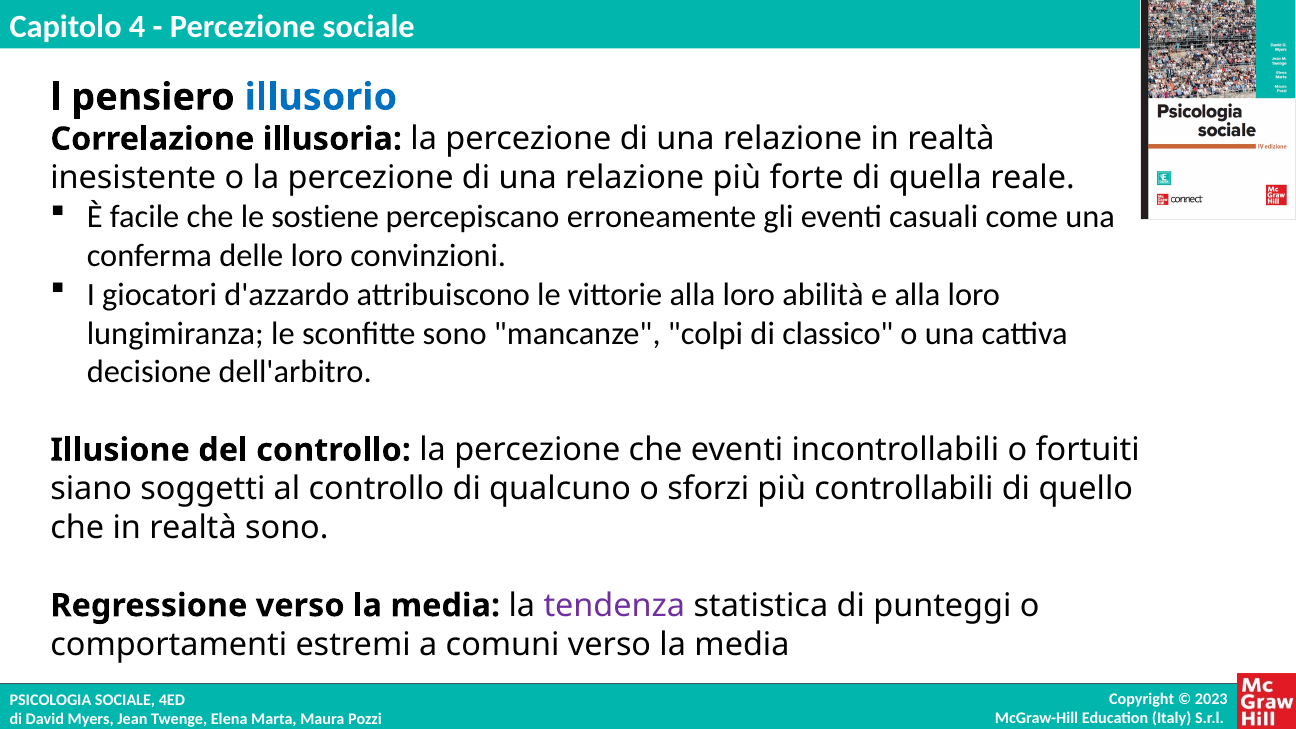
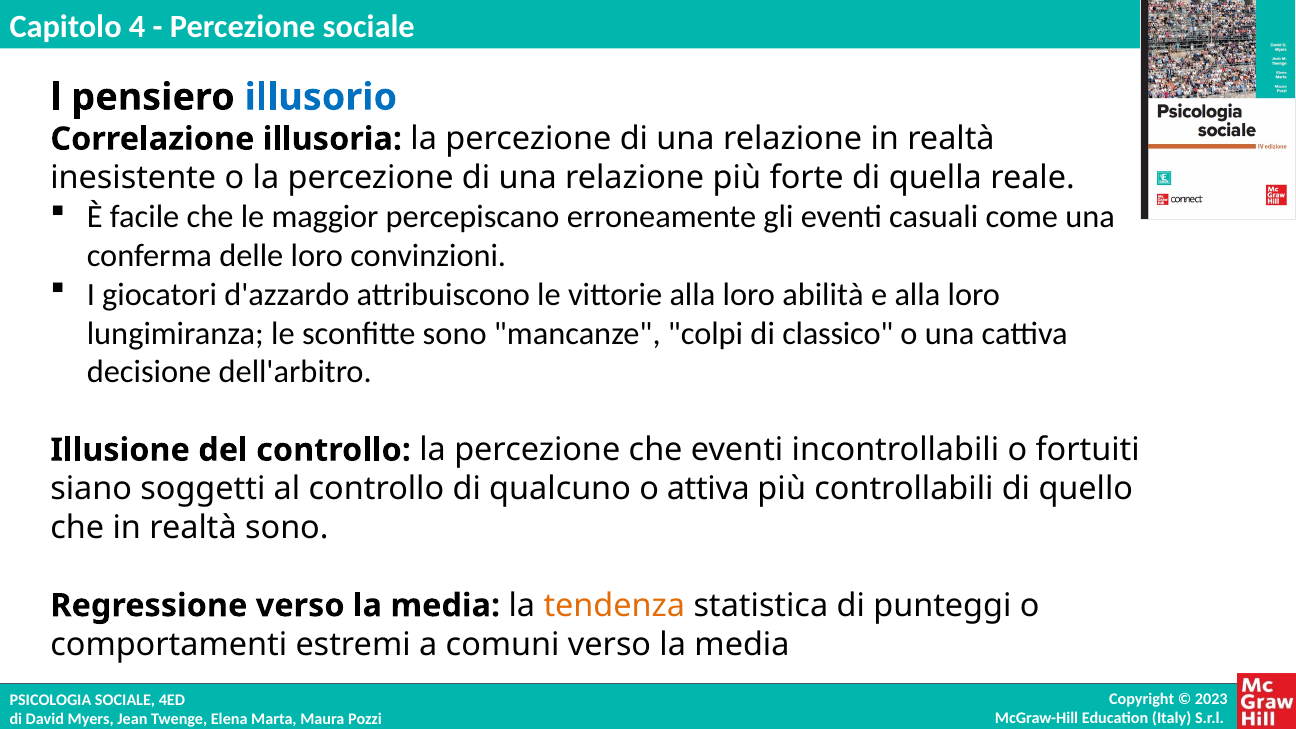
sostiene: sostiene -> maggior (325, 217)
sforzi: sforzi -> attiva (708, 489)
tendenza colour: purple -> orange (614, 606)
